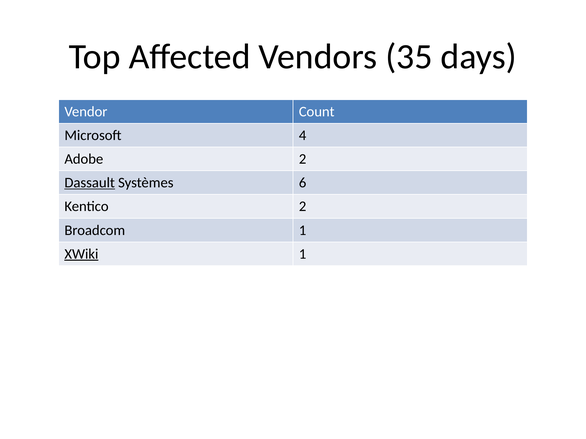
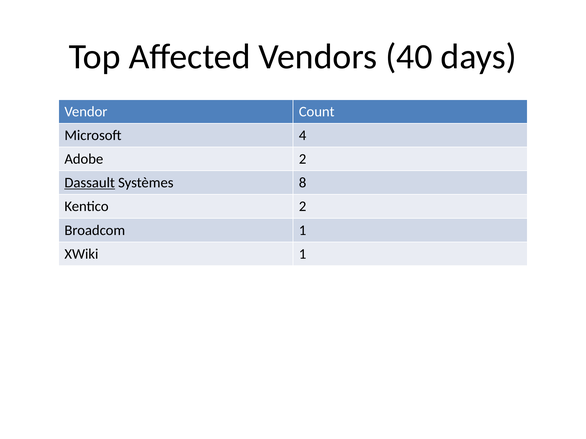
35: 35 -> 40 (409, 57)
6: 6 -> 8 (303, 183)
XWiki underline: present -> none (81, 254)
